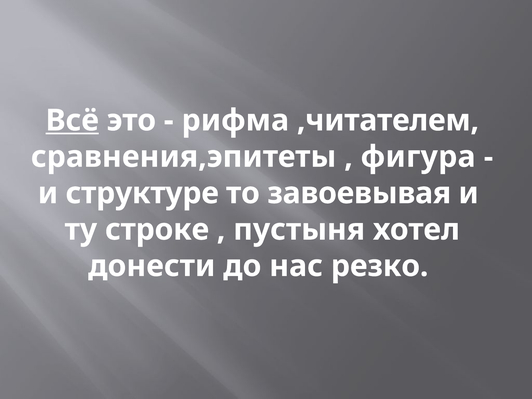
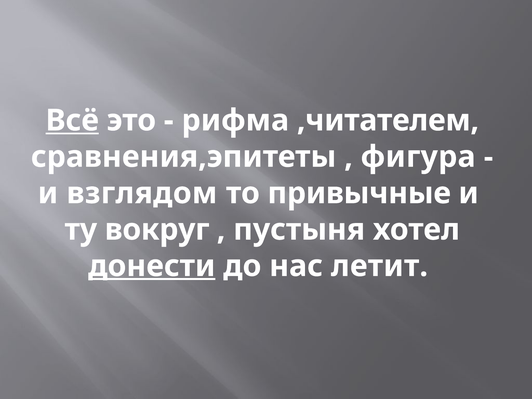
структуре: структуре -> взглядом (142, 193)
завоевывая: завоевывая -> привычные (359, 193)
строке: строке -> вокруг (157, 230)
донести underline: none -> present (152, 266)
резко: резко -> летит (379, 266)
